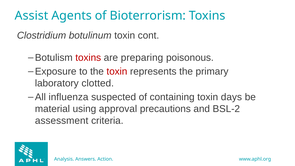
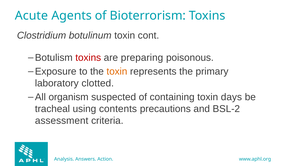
Assist: Assist -> Acute (31, 16)
toxin colour: red -> orange (117, 71)
influenza: influenza -> organism (69, 97)
material: material -> tracheal (52, 109)
approval: approval -> contents (118, 109)
